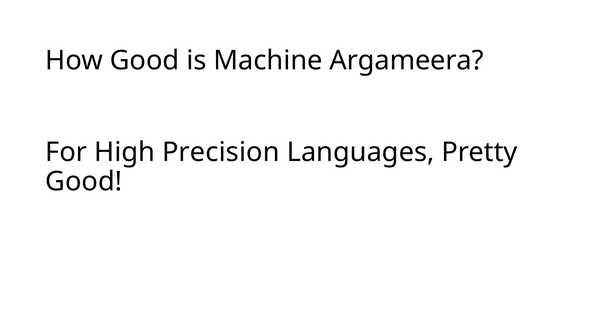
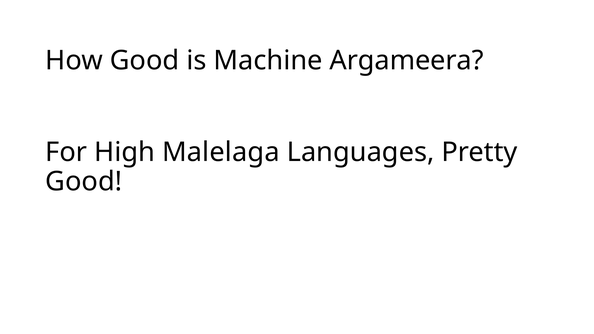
Precision: Precision -> Malelaga (221, 152)
